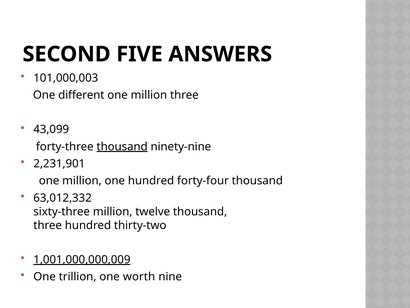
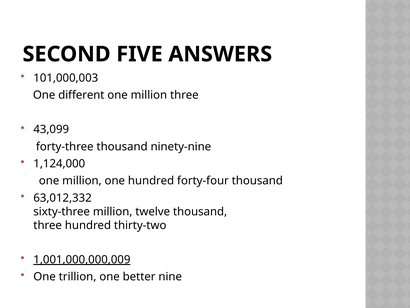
thousand underline: present -> none (122, 146)
2,231,901: 2,231,901 -> 1,124,000 (59, 163)
worth: worth -> better (139, 276)
